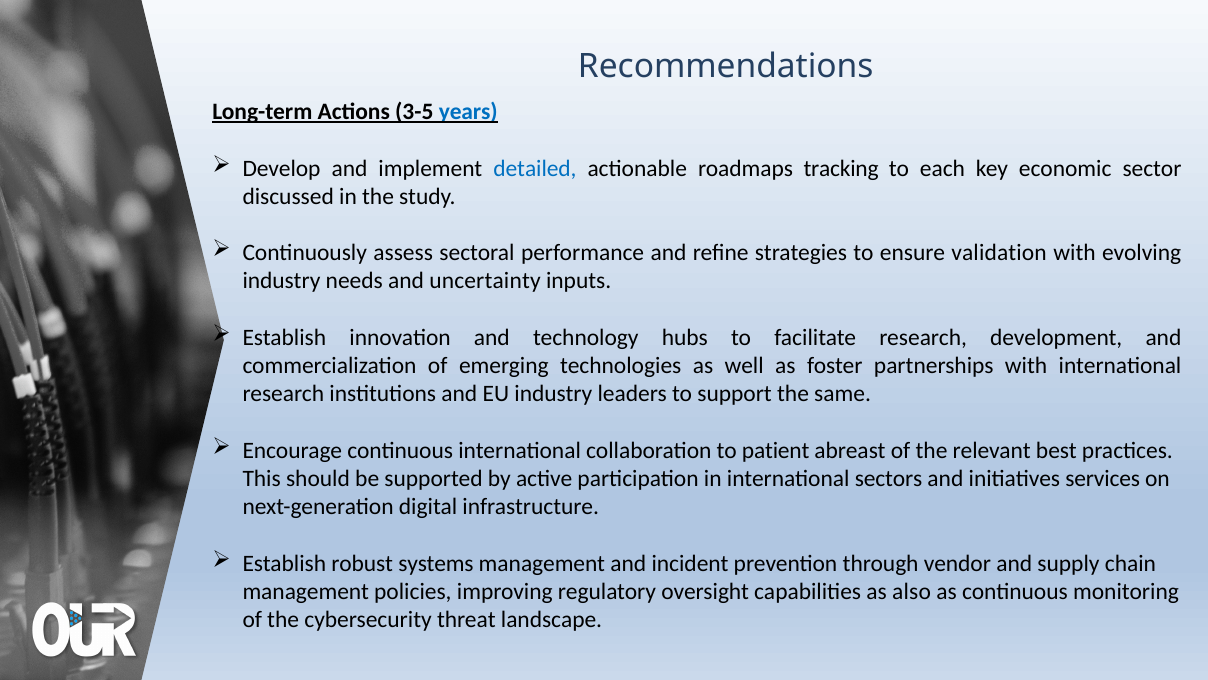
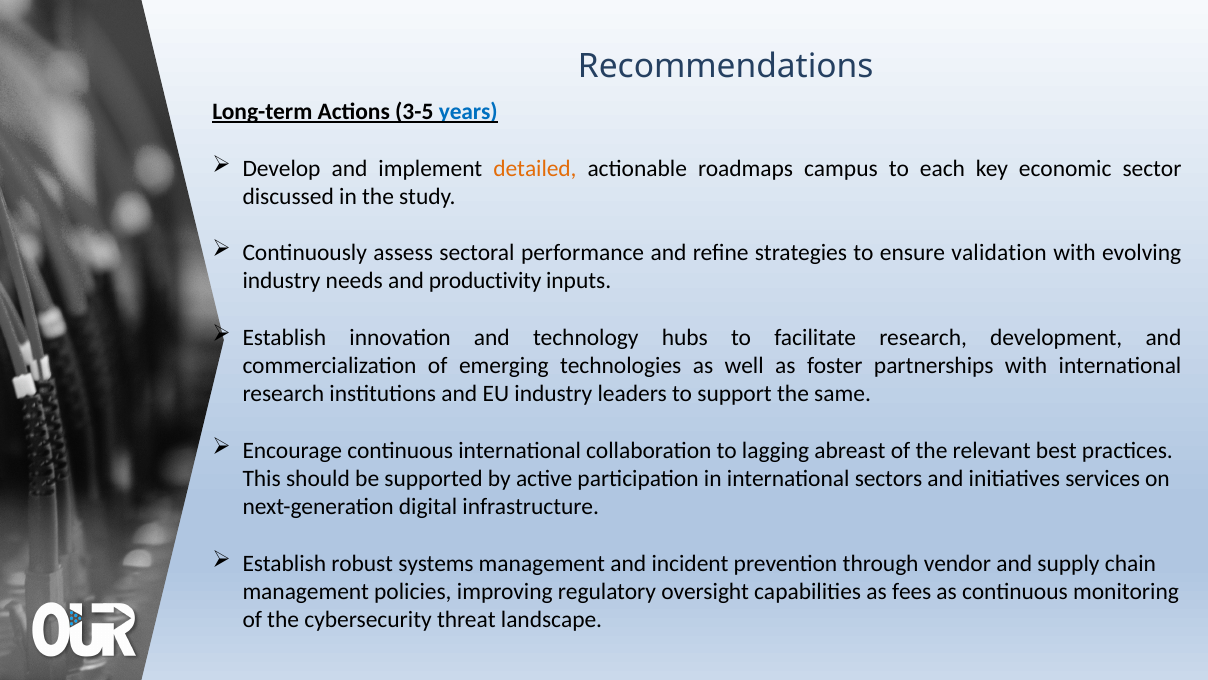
detailed colour: blue -> orange (535, 168)
tracking: tracking -> campus (841, 168)
uncertainty: uncertainty -> productivity (485, 281)
patient: patient -> lagging (776, 450)
also: also -> fees (912, 591)
